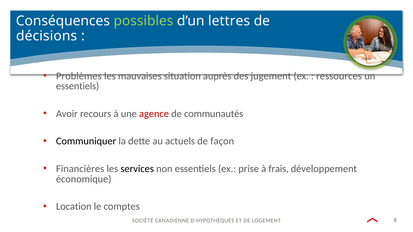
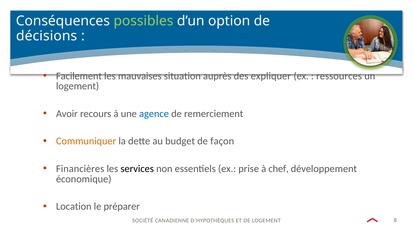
lettres: lettres -> option (229, 21)
Problèmes: Problèmes -> Facilement (79, 76)
jugement: jugement -> expliquer (271, 76)
essentiels: essentiels -> logement (78, 86)
agence colour: red -> blue (154, 114)
communautés: communautés -> remerciement (214, 114)
Communiquer colour: black -> orange (86, 141)
actuels: actuels -> budget (180, 141)
frais: frais -> chef (279, 169)
comptes: comptes -> préparer (122, 207)
